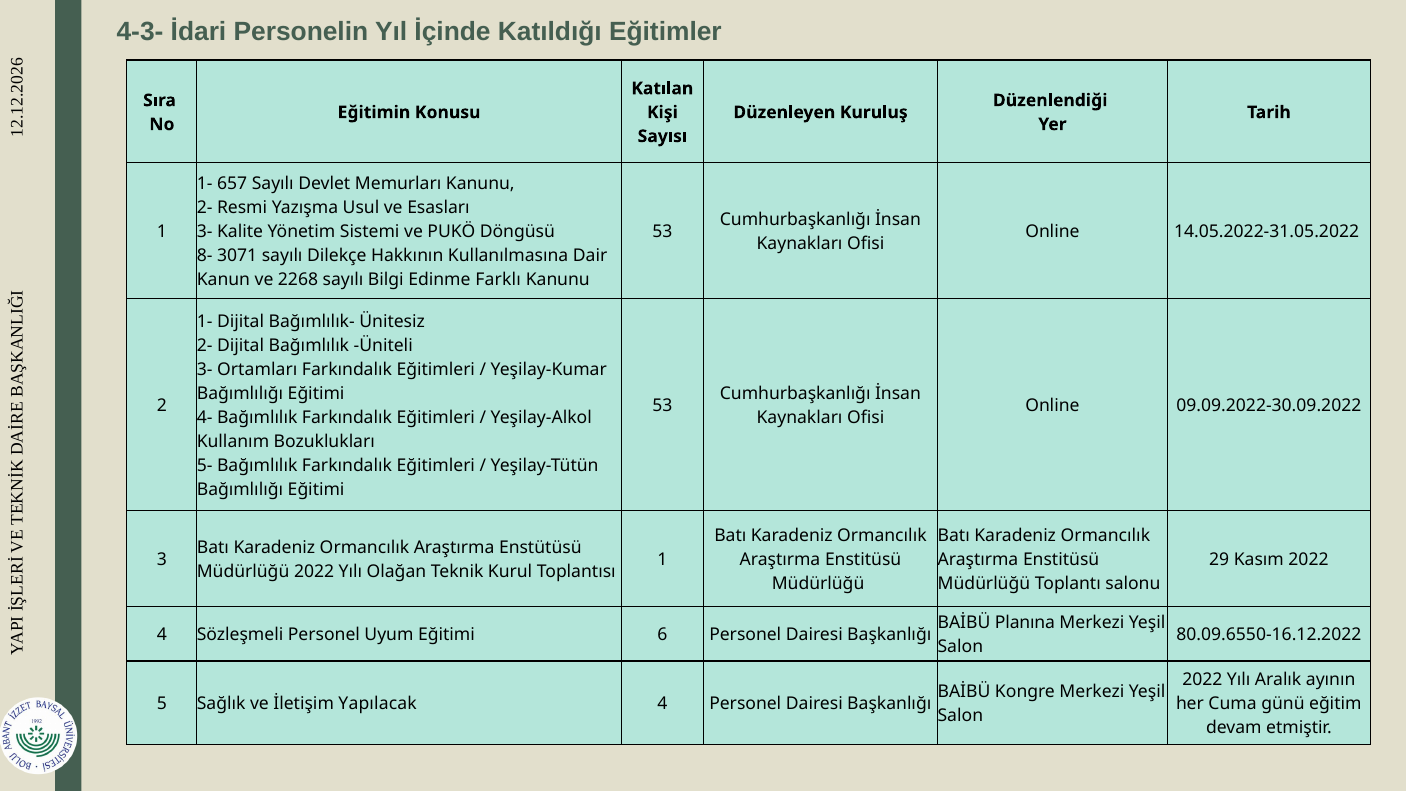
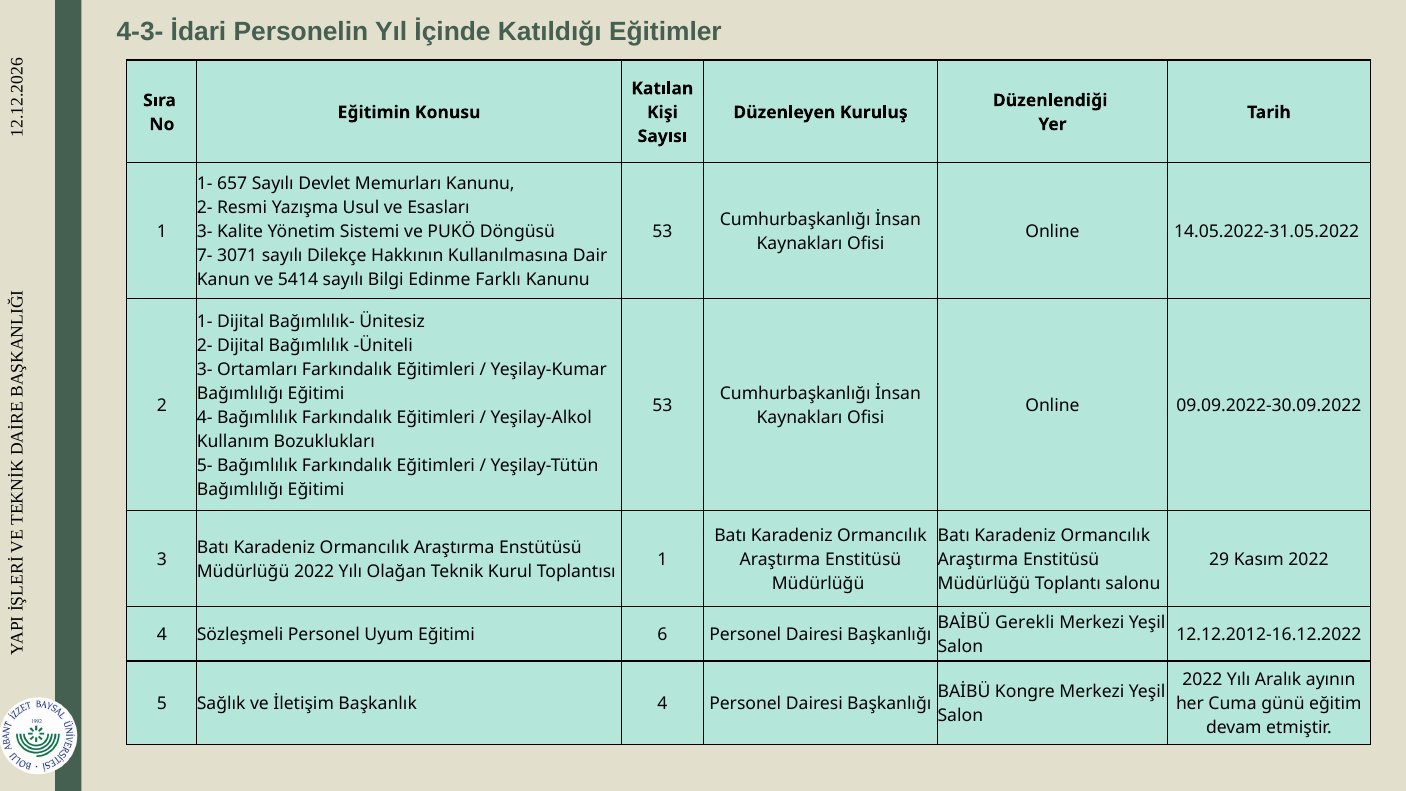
8-: 8- -> 7- (205, 256)
2268: 2268 -> 5414 (298, 280)
Planına: Planına -> Gerekli (1025, 623)
80.09.6550-16.12.2022: 80.09.6550-16.12.2022 -> 12.12.2012-16.12.2022 (1269, 635)
Yapılacak: Yapılacak -> Başkanlık (378, 703)
